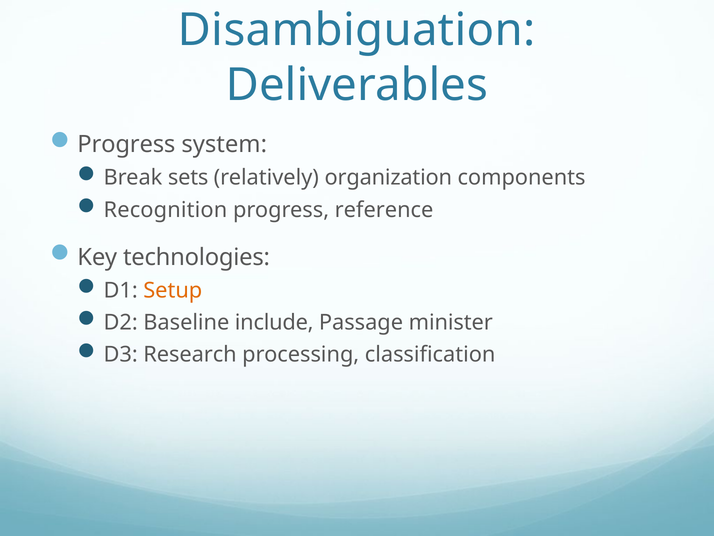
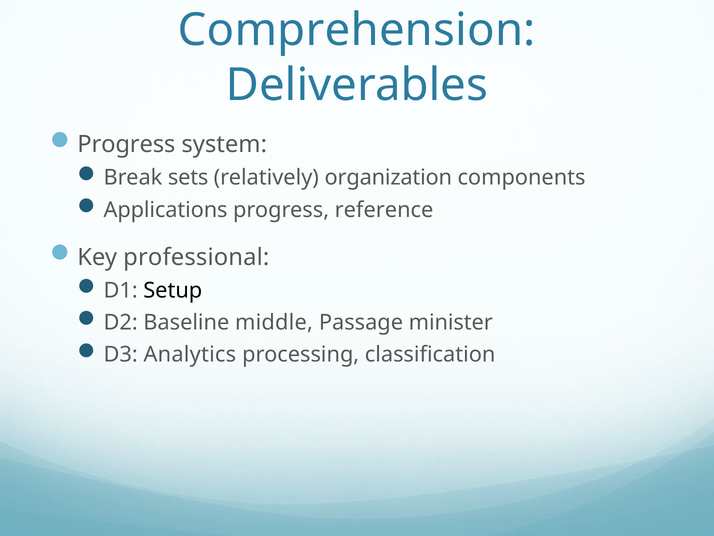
Disambiguation: Disambiguation -> Comprehension (357, 30)
Recognition: Recognition -> Applications (166, 210)
technologies: technologies -> professional (196, 257)
Setup colour: orange -> black (173, 290)
include: include -> middle (274, 322)
Research: Research -> Analytics (190, 354)
